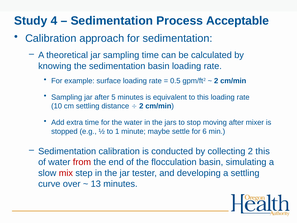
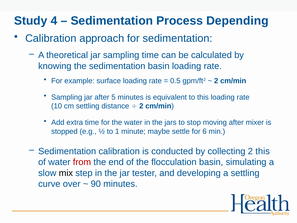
Acceptable: Acceptable -> Depending (237, 21)
mix colour: red -> black (66, 173)
13: 13 -> 90 (96, 184)
